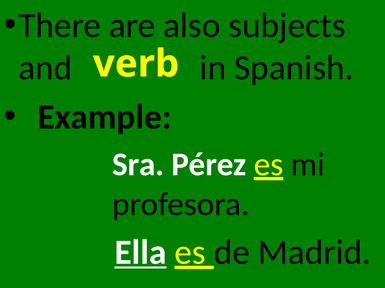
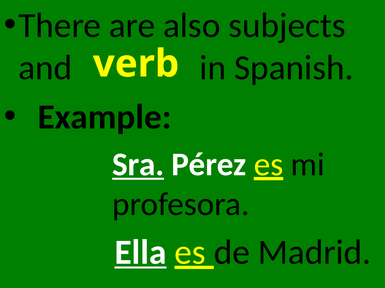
Sra underline: none -> present (138, 165)
